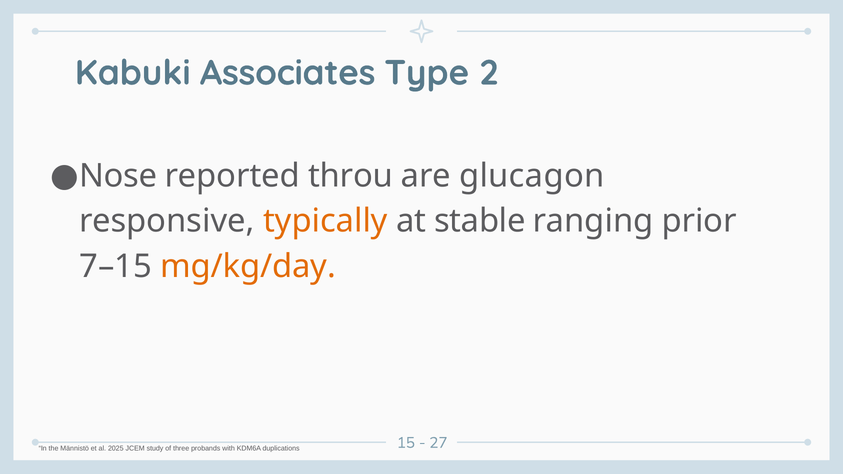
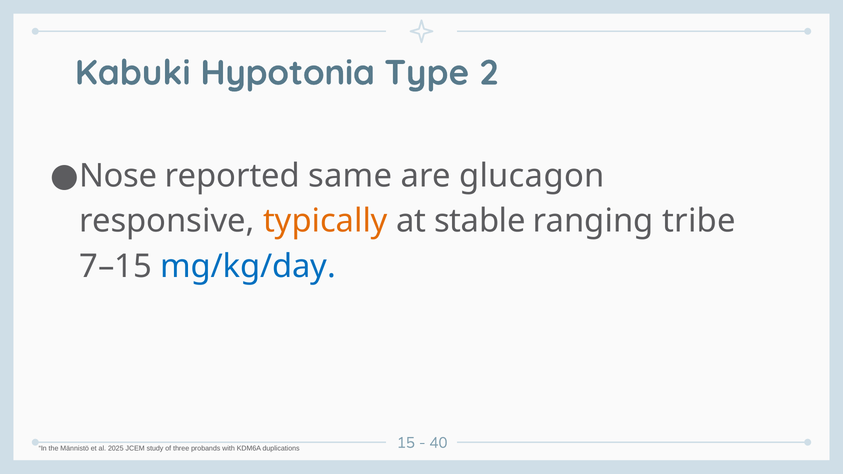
Associates: Associates -> Hypotonia (288, 73)
throu: throu -> same (350, 176)
prior: prior -> tribe (699, 221)
mg/kg/day colour: orange -> blue (248, 266)
27: 27 -> 40 (438, 443)
